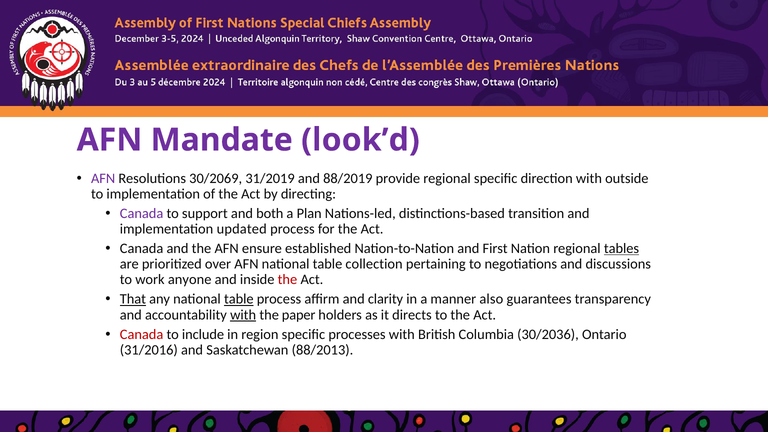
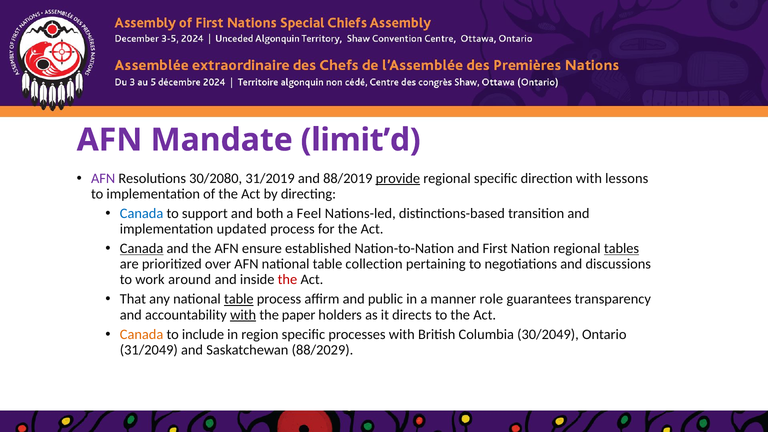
look’d: look’d -> limit’d (361, 140)
30/2069: 30/2069 -> 30/2080 (216, 178)
provide underline: none -> present (398, 178)
outside: outside -> lessons (627, 178)
Canada colour: purple -> blue (142, 213)
Plan: Plan -> Feel (309, 213)
Canada underline: none -> present (142, 249)
anyone: anyone -> around (190, 280)
That underline: present -> none (133, 299)
clarity: clarity -> public (385, 299)
also: also -> role (491, 299)
Canada colour: red -> orange (142, 334)
30/2036: 30/2036 -> 30/2049 (548, 334)
31/2016: 31/2016 -> 31/2049 (149, 350)
88/2013: 88/2013 -> 88/2029 (322, 350)
